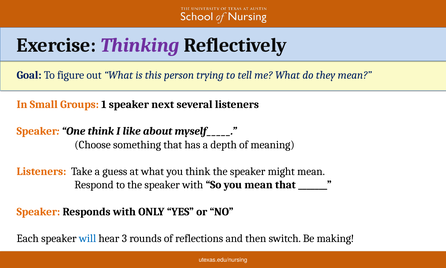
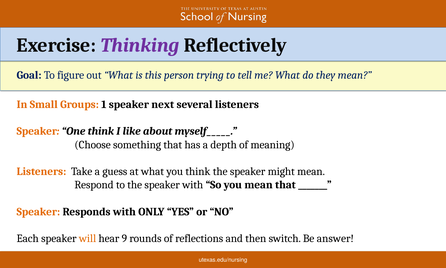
will colour: blue -> orange (88, 238)
3: 3 -> 9 (124, 238)
making: making -> answer (335, 238)
